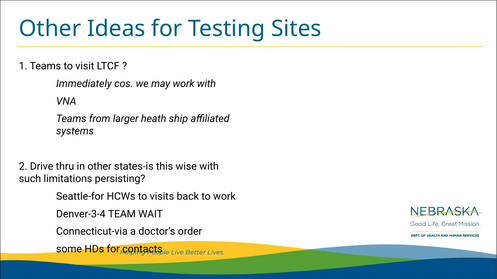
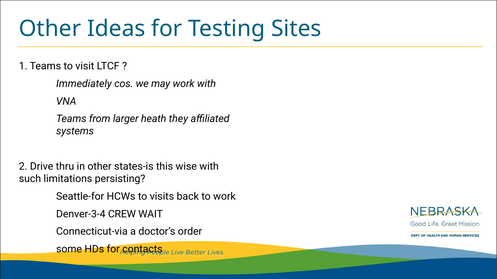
ship: ship -> they (178, 119)
TEAM: TEAM -> CREW (122, 214)
